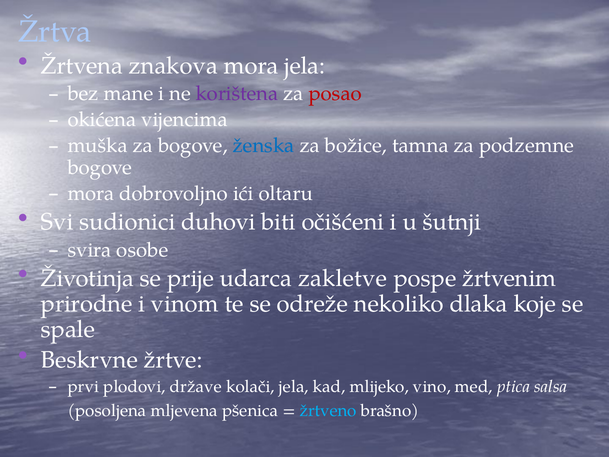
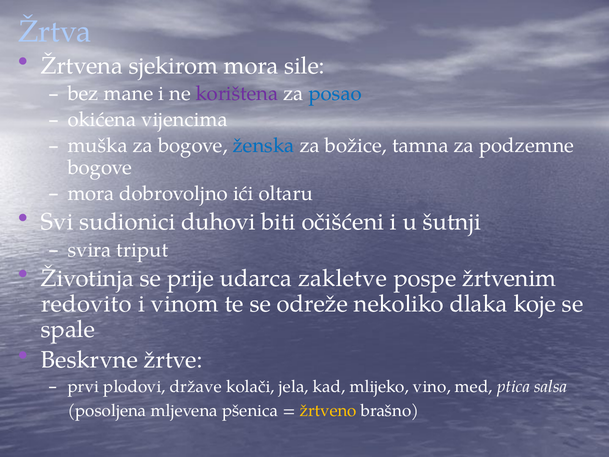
znakova: znakova -> sjekirom (173, 66)
mora jela: jela -> sile (305, 66)
posao colour: red -> blue (335, 94)
osobe: osobe -> triput (142, 250)
prirodne: prirodne -> redovito (86, 304)
žrtveno colour: light blue -> yellow (328, 411)
